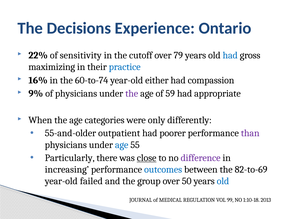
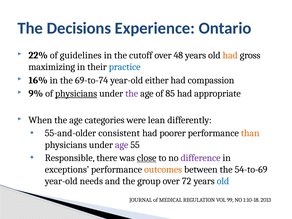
sensitivity: sensitivity -> guidelines (81, 55)
79: 79 -> 48 (178, 55)
had colour: blue -> orange (230, 55)
60-to-74: 60-to-74 -> 69-to-74 (92, 80)
physicians underline: none -> present (76, 94)
59: 59 -> 85 (170, 94)
only: only -> lean (156, 120)
outpatient: outpatient -> consistent (119, 133)
than colour: purple -> orange (250, 133)
age colour: blue -> purple (122, 145)
Particularly: Particularly -> Responsible (70, 158)
increasing: increasing -> exceptions (67, 169)
outcomes colour: blue -> orange (163, 169)
82-to-69: 82-to-69 -> 54-to-69 (251, 169)
failed: failed -> needs (91, 181)
50: 50 -> 72 (187, 181)
